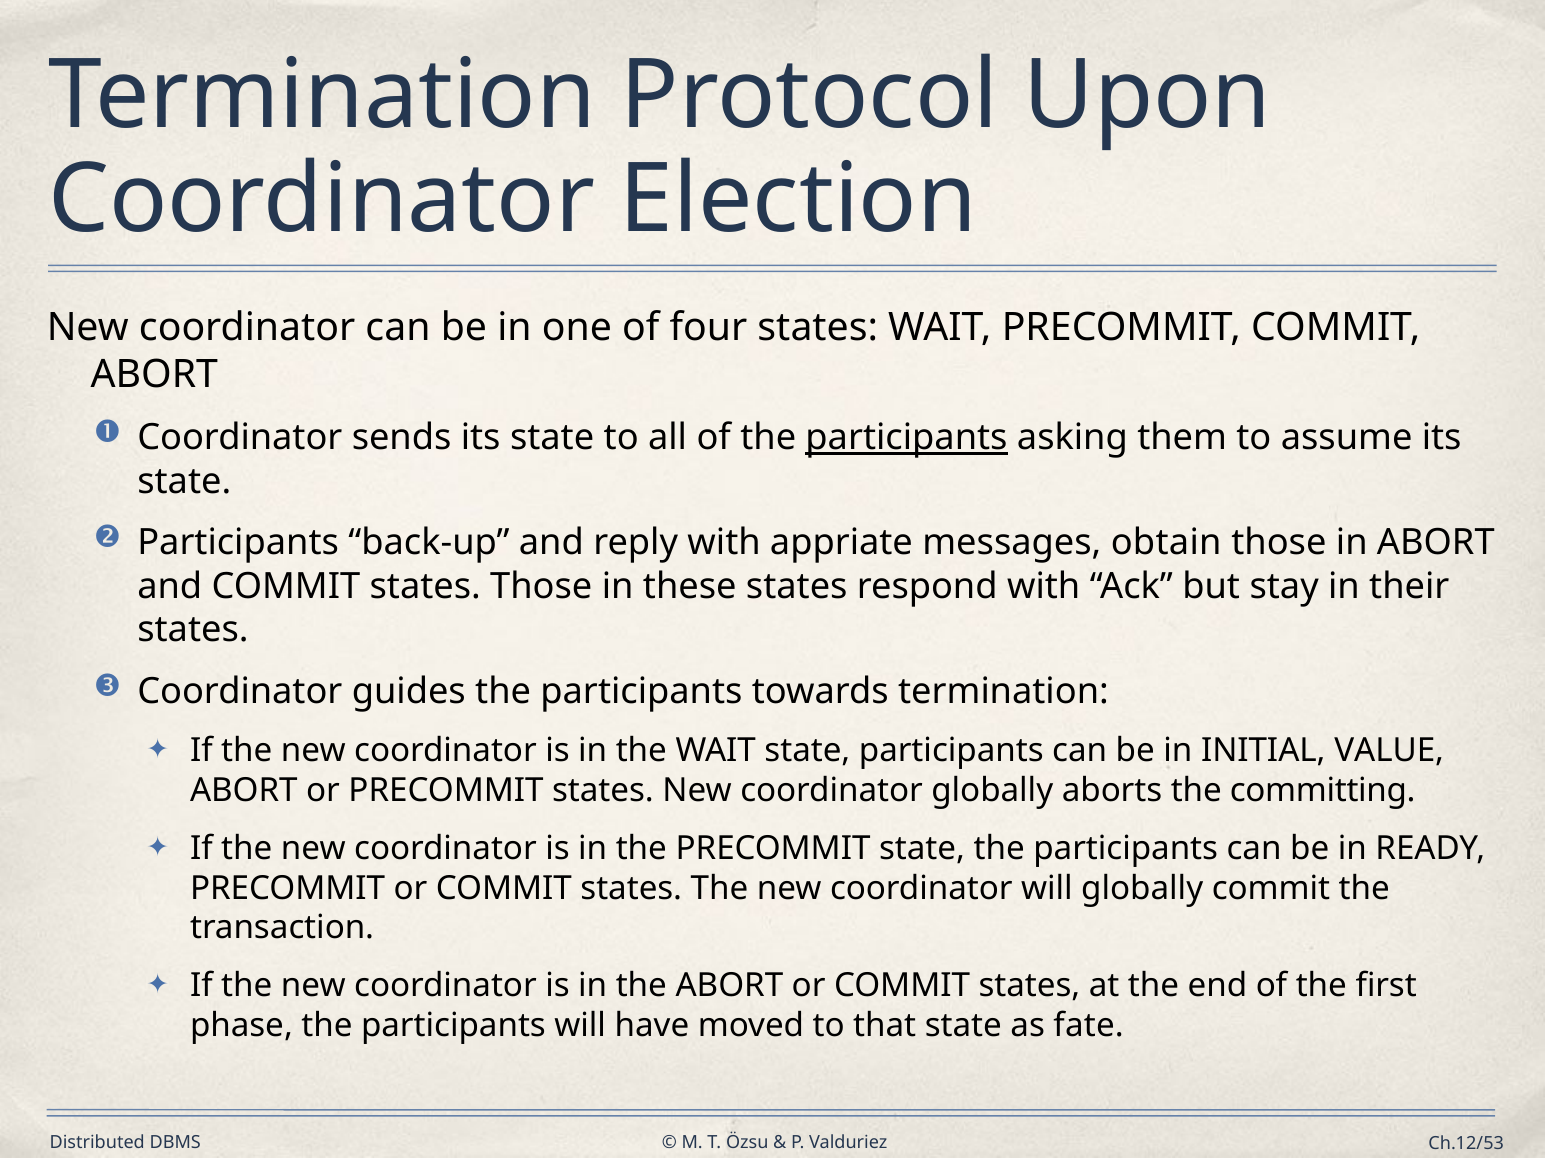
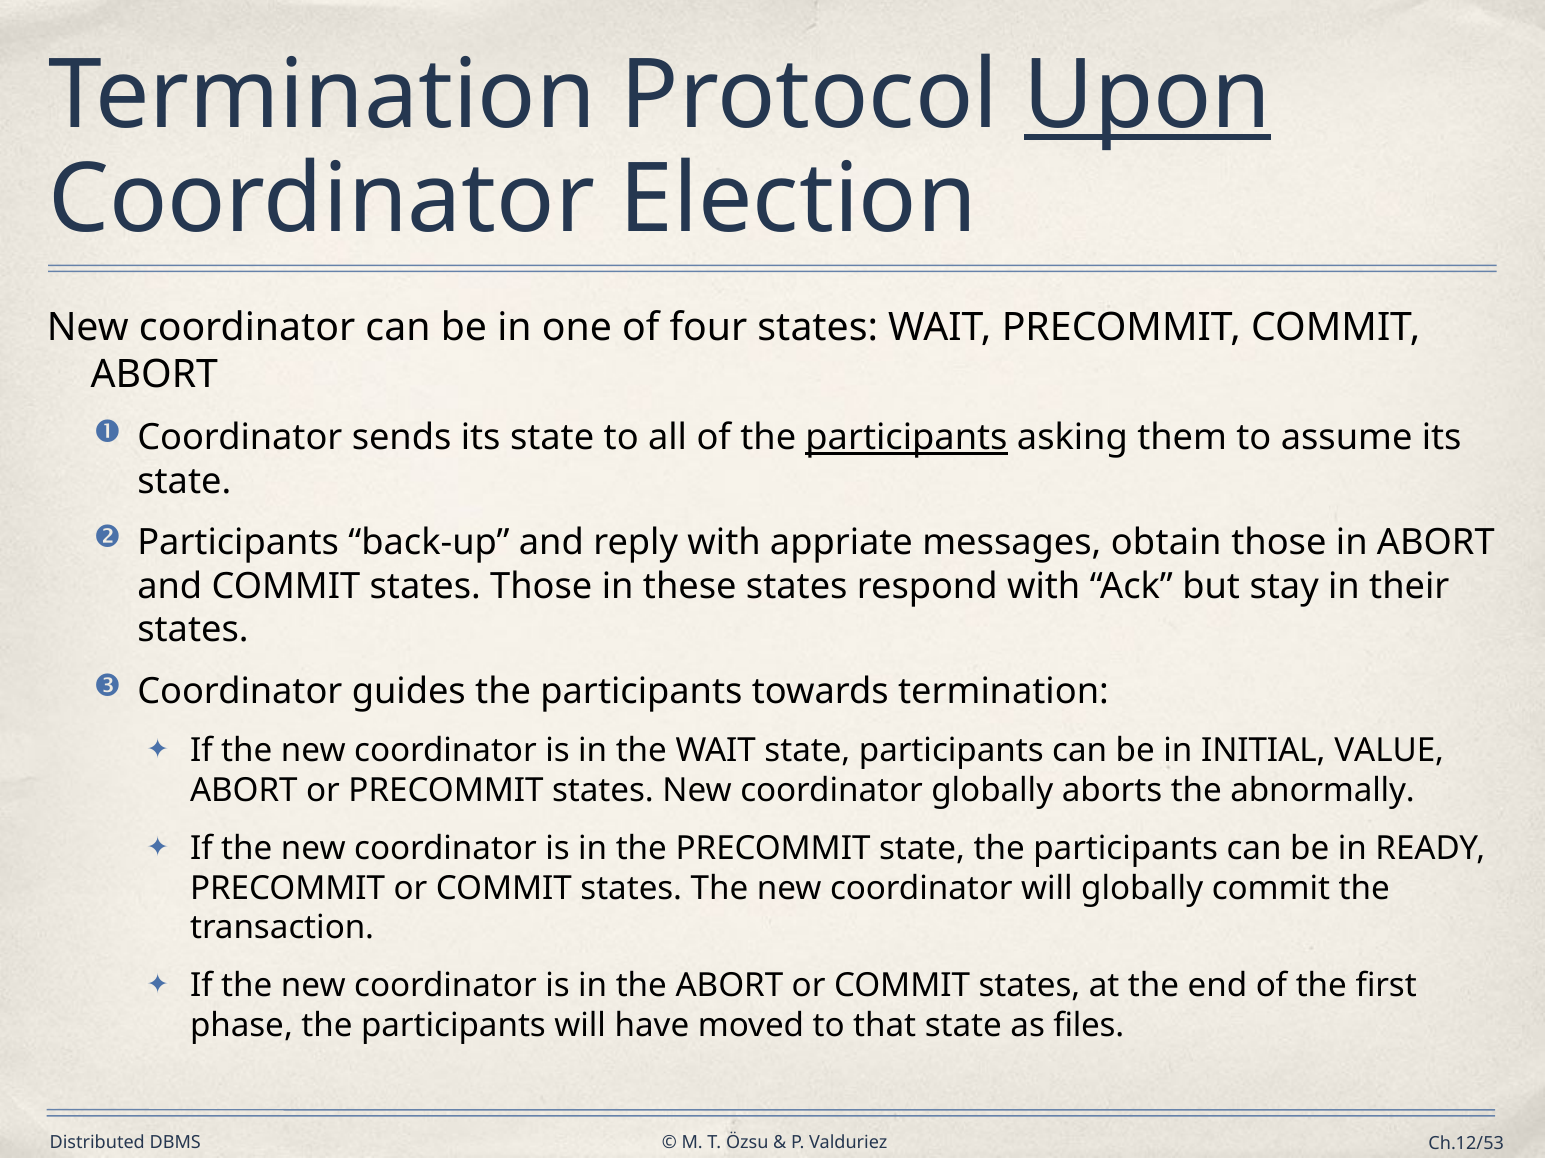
Upon underline: none -> present (1148, 96)
committing: committing -> abnormally (1323, 791)
fate: fate -> files (1089, 1026)
